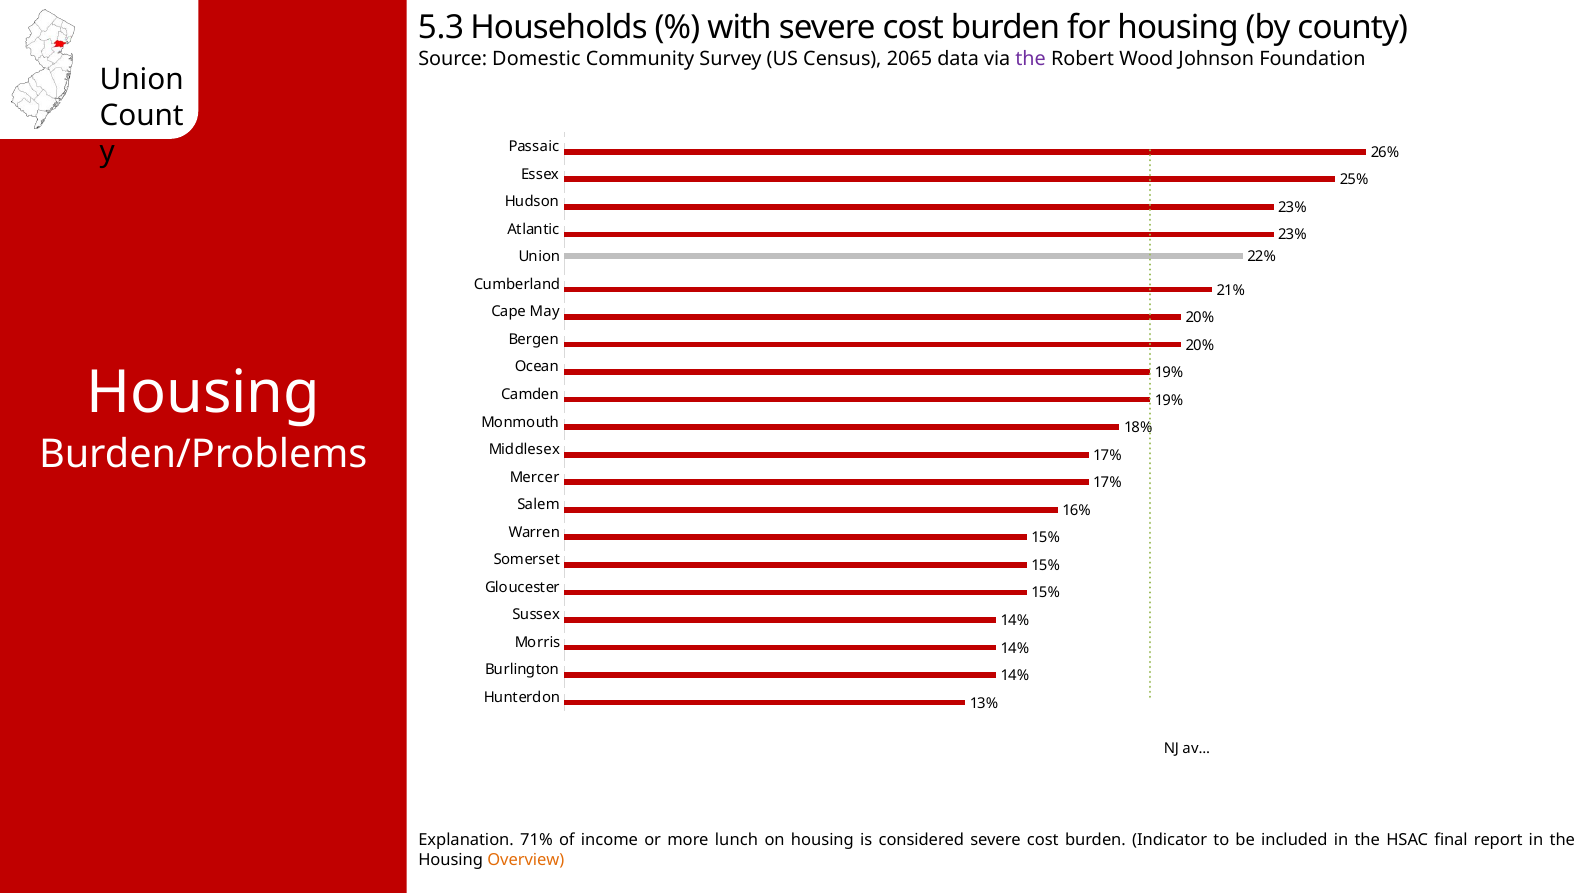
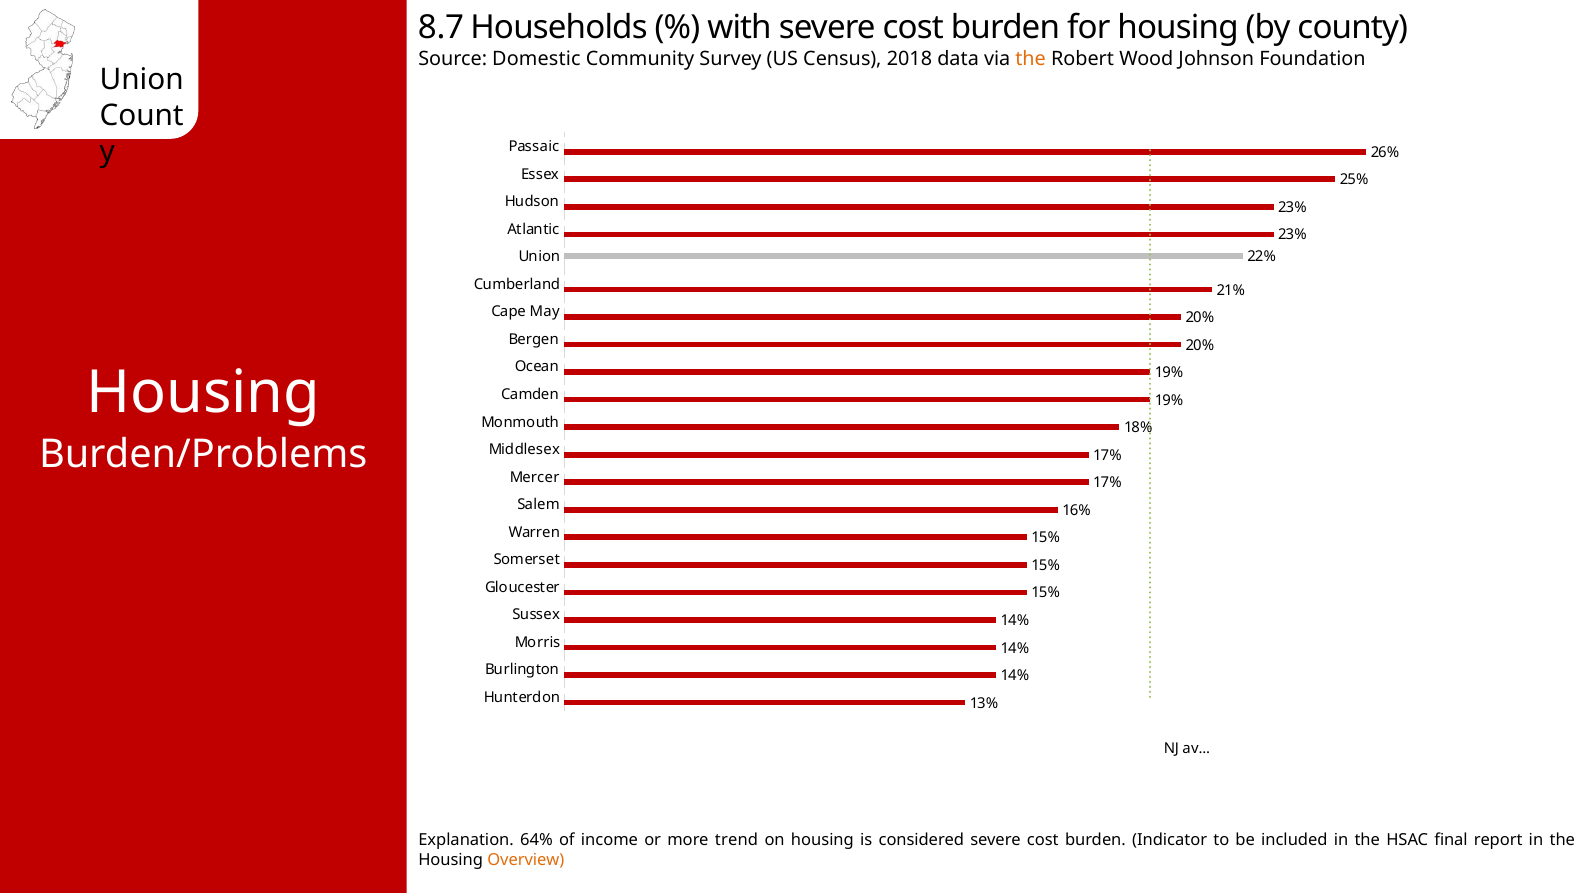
5.3: 5.3 -> 8.7 (441, 28)
2065: 2065 -> 2018 (909, 59)
the colour: purple -> orange (1031, 59)
71%: 71% -> 64% (536, 840)
lunch: lunch -> trend (737, 840)
